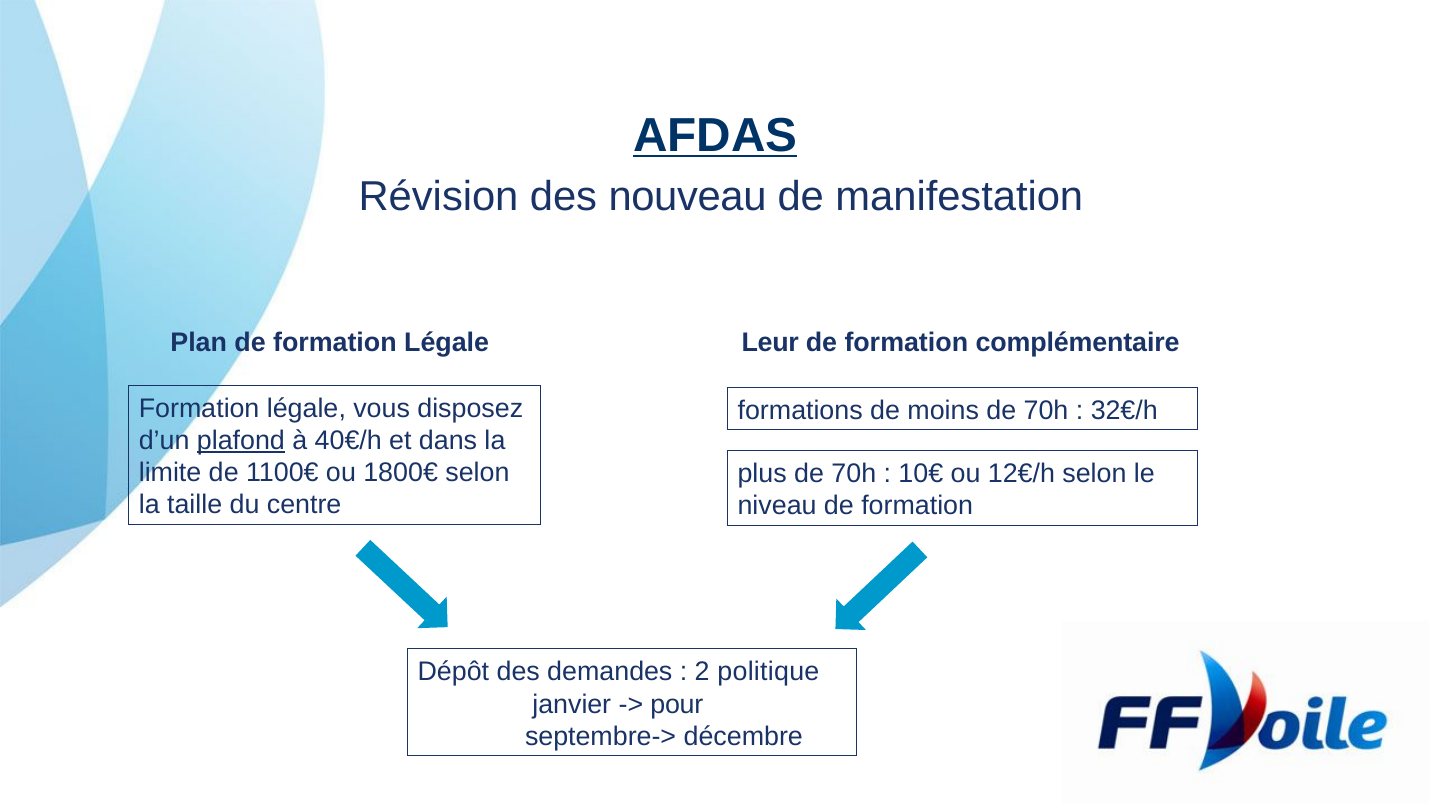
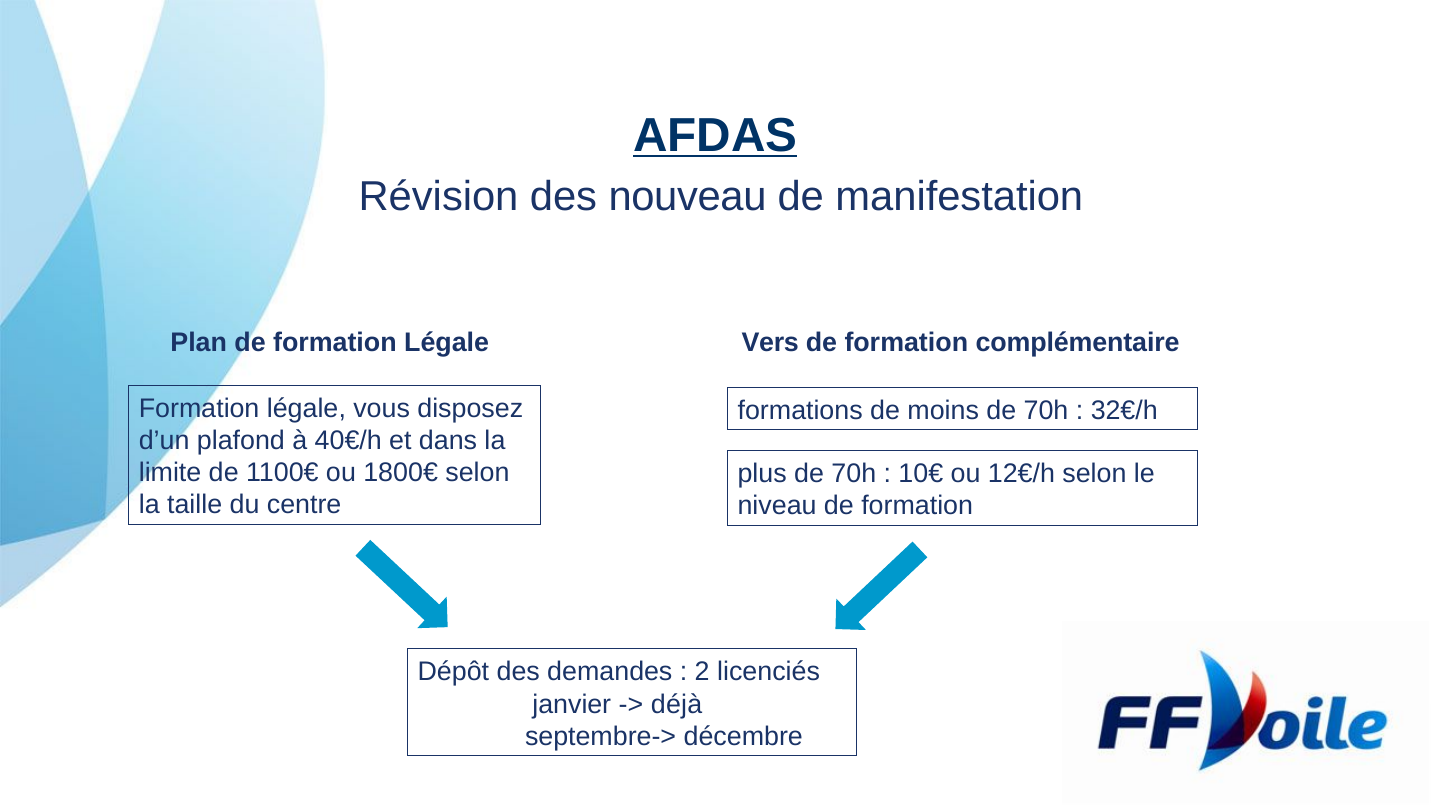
Leur: Leur -> Vers (770, 343)
plafond underline: present -> none (241, 441)
politique: politique -> licenciés (769, 672)
pour: pour -> déjà (677, 704)
